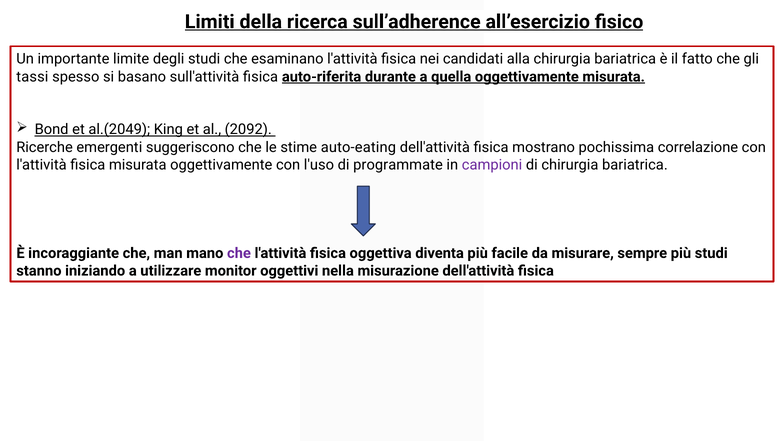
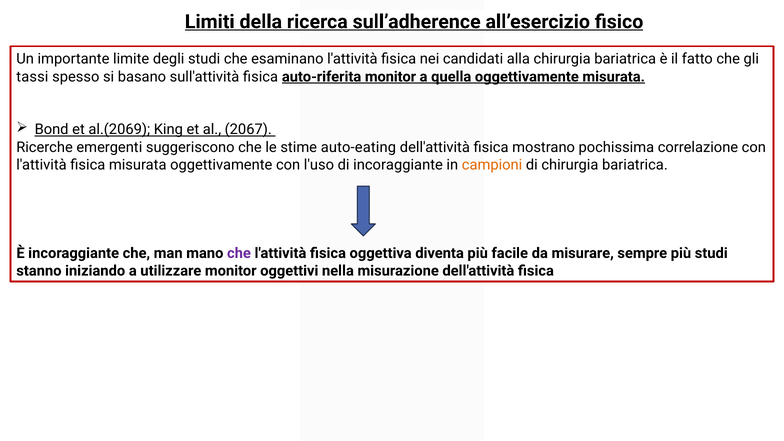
auto-riferita durante: durante -> monitor (390, 77)
al.(2049: al.(2049 -> al.(2069 (119, 130)
2092: 2092 -> 2067 (248, 130)
di programmate: programmate -> incoraggiante (398, 165)
campioni colour: purple -> orange (492, 165)
